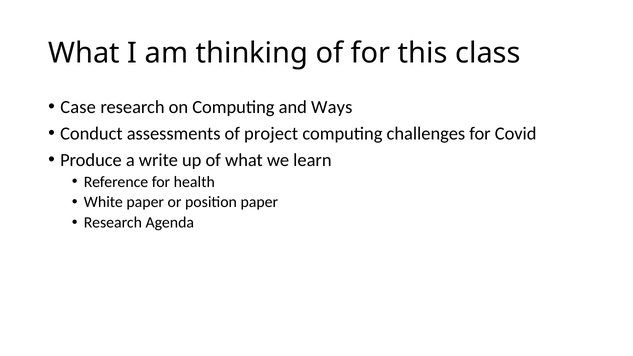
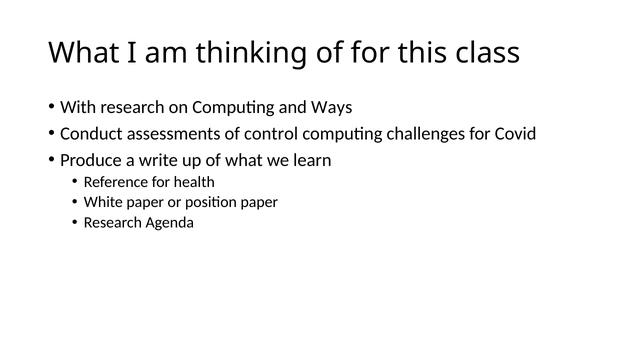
Case: Case -> With (78, 107)
project: project -> control (271, 134)
